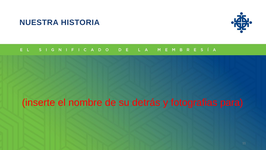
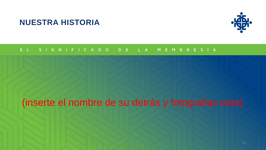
para: para -> esta (232, 102)
